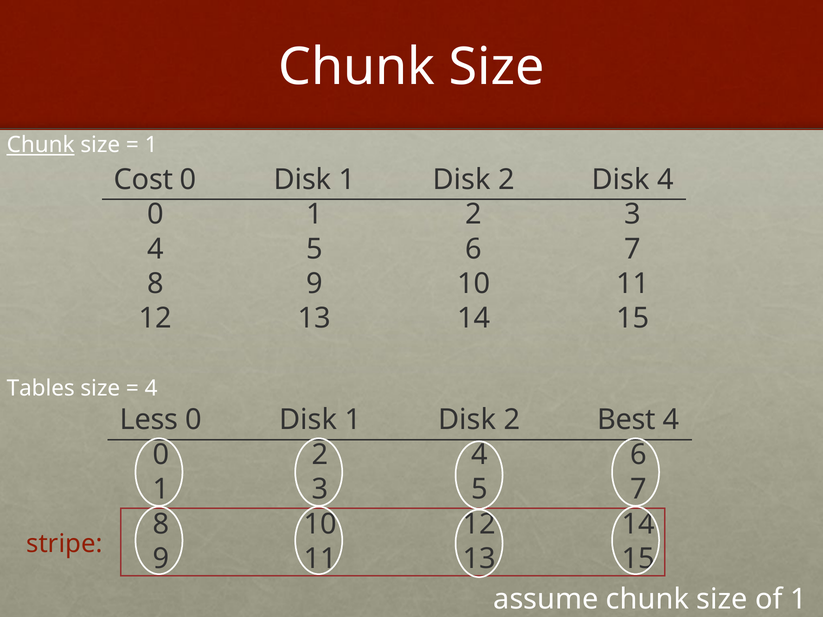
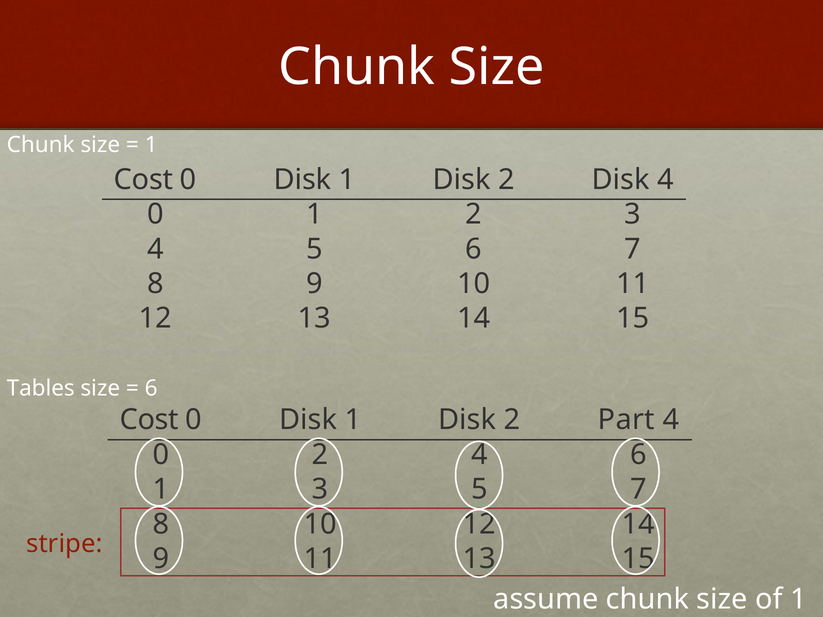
Chunk underline: present -> none (41, 145)
4: 4 -> 6 (151, 389)
Less: Less -> Cost (149, 420)
Best: Best -> Part (626, 420)
